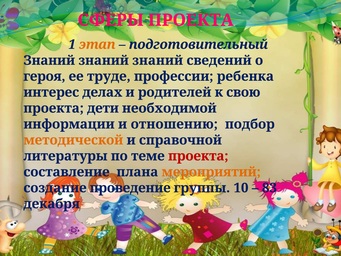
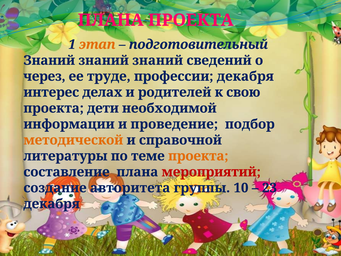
СФЕРЫ: СФЕРЫ -> ПЛАНА (111, 20)
героя: героя -> через (44, 76)
профессии ребенка: ребенка -> декабря (245, 76)
отношению: отношению -> проведение (174, 124)
проекта colour: red -> orange (198, 156)
мероприятий colour: orange -> red (211, 172)
проведение: проведение -> авторитета (130, 188)
83: 83 -> 23 (269, 188)
